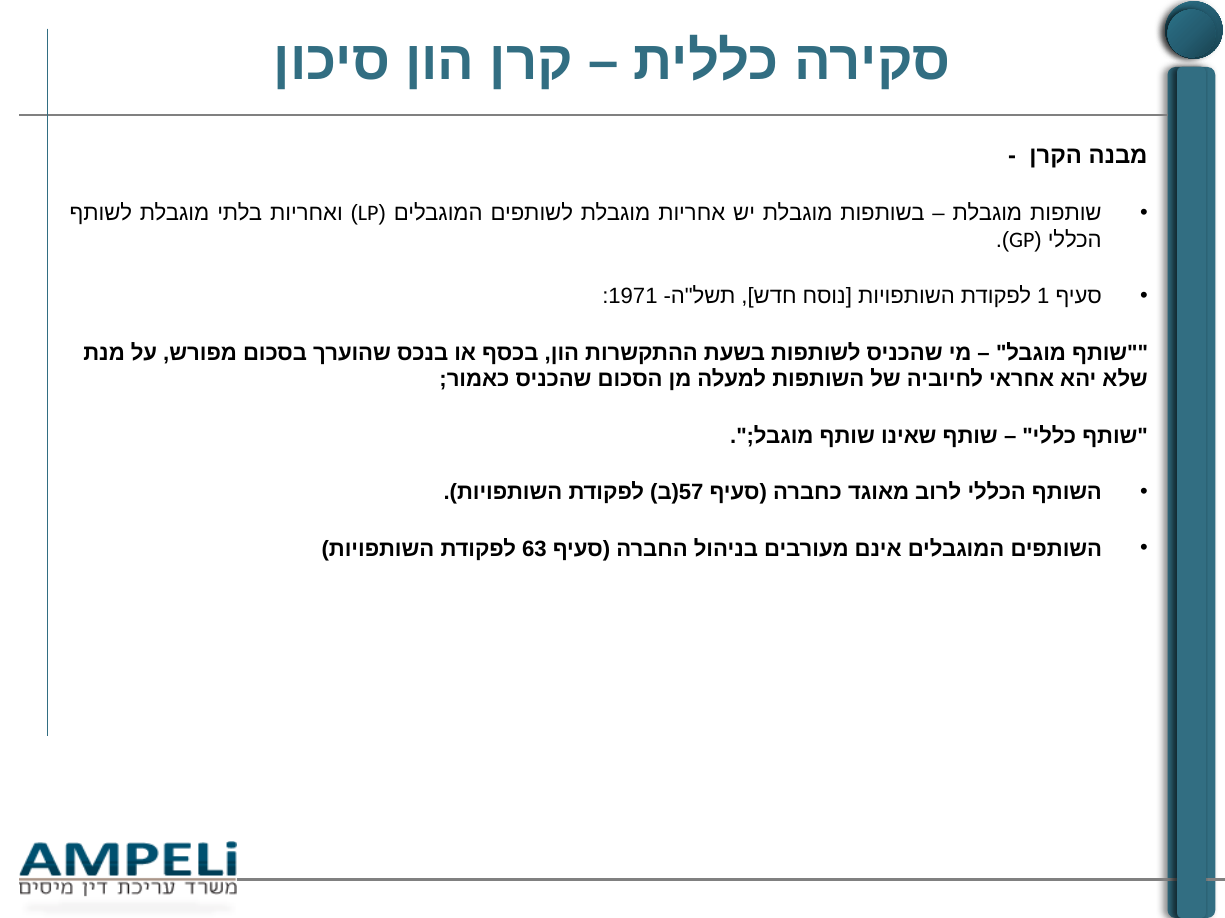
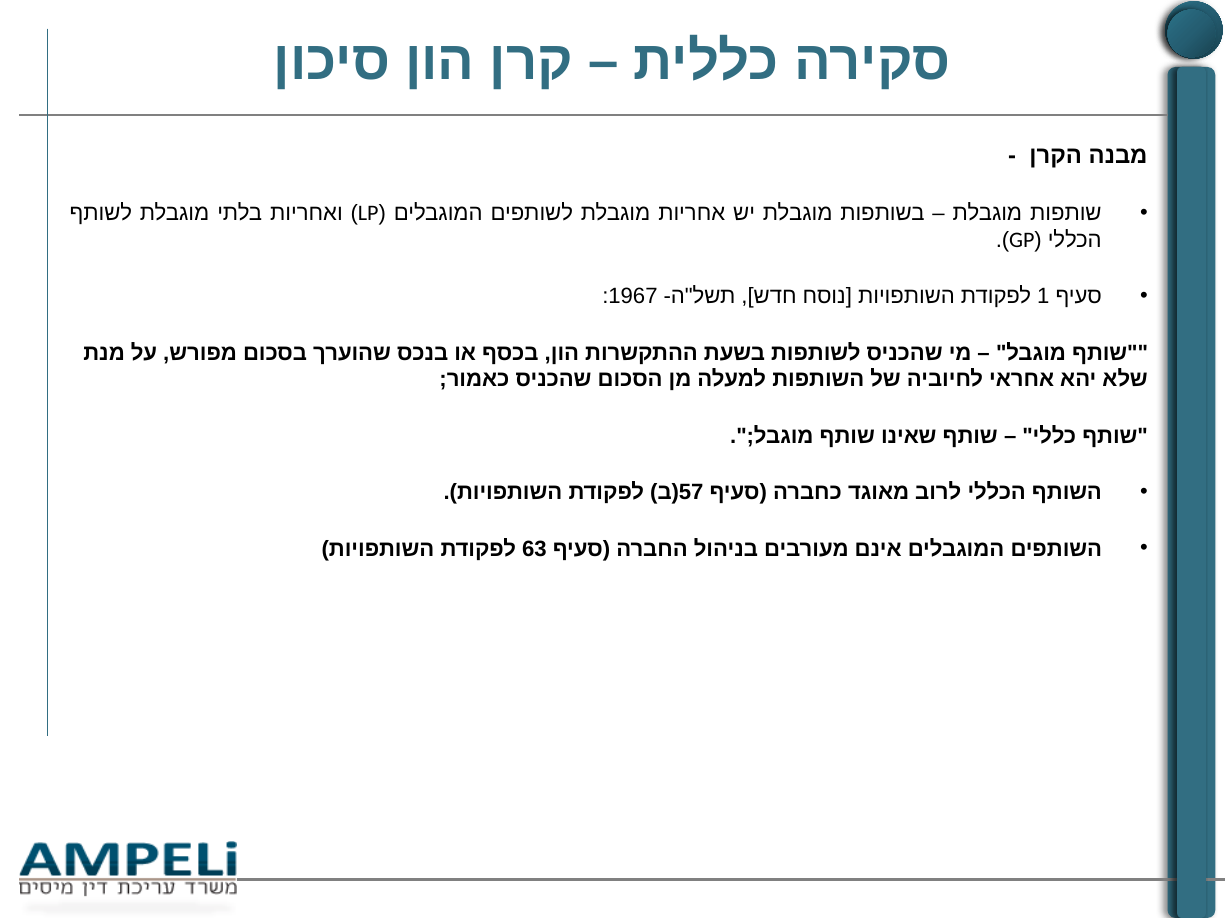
1971: 1971 -> 1967 (633, 297)
